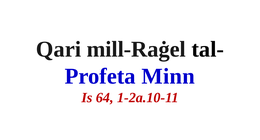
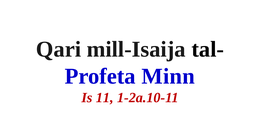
mill-Raġel: mill-Raġel -> mill-Isaija (136, 49)
64: 64 -> 11 (105, 98)
